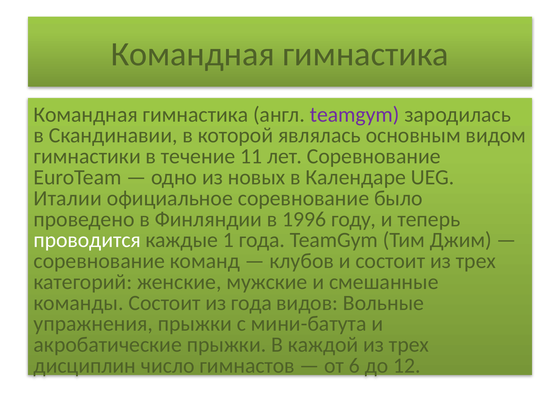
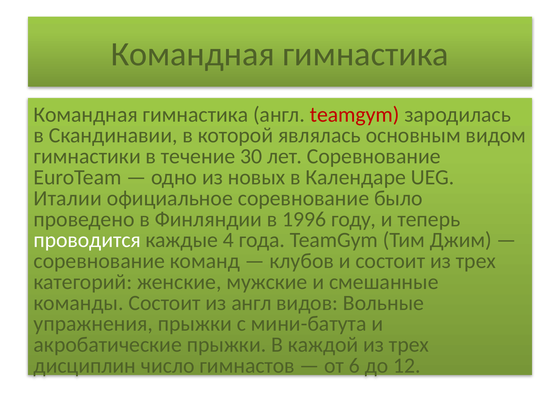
teamgym colour: purple -> red (355, 115)
11: 11 -> 30 (251, 156)
1: 1 -> 4 (229, 240)
из года: года -> англ (251, 303)
